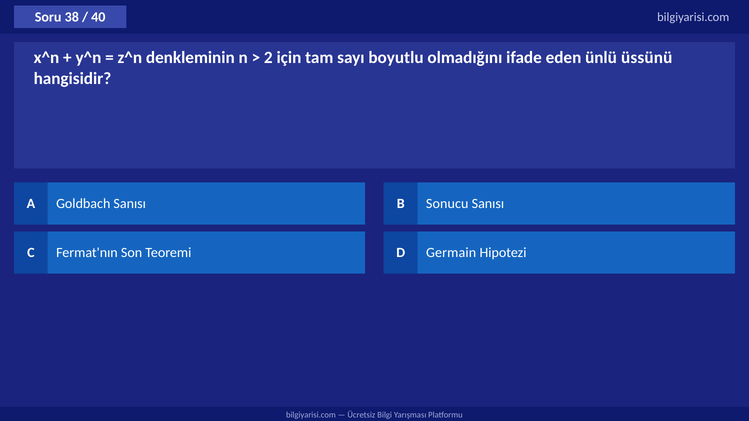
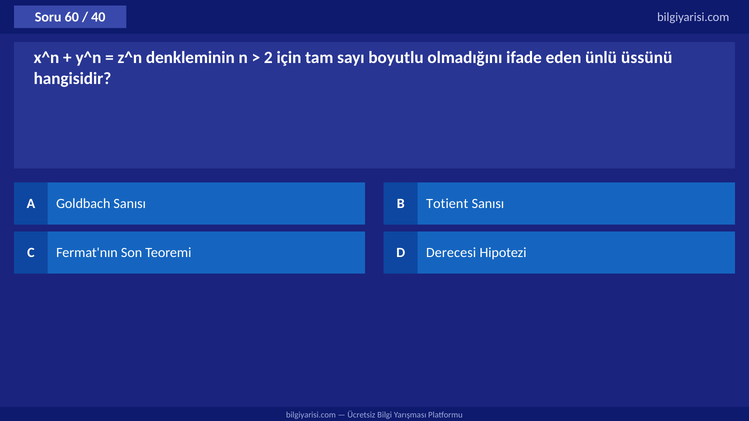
38: 38 -> 60 (72, 17)
Sonucu: Sonucu -> Totient (447, 204)
Germain: Germain -> Derecesi (451, 253)
